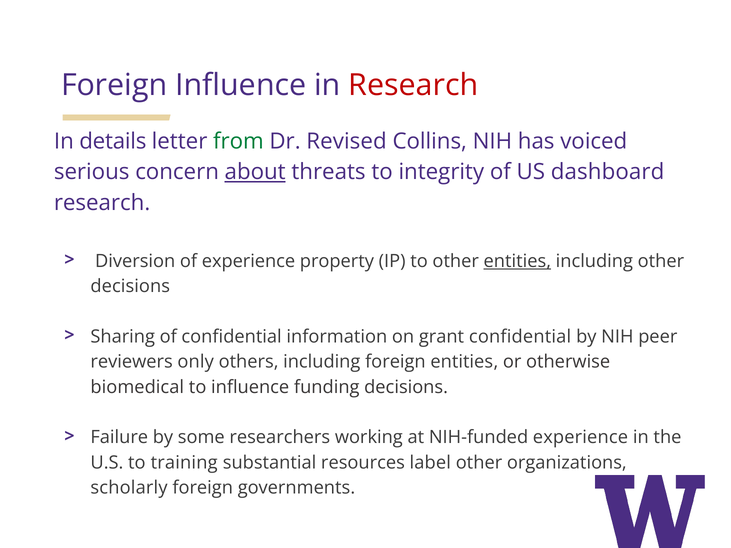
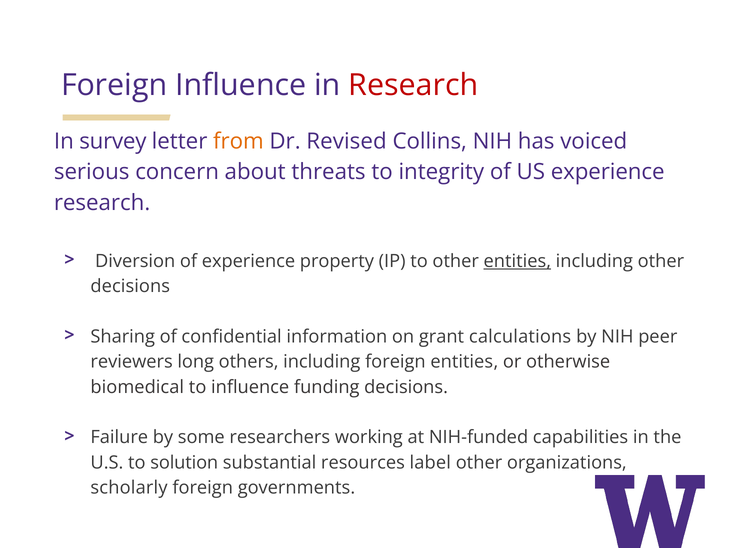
details: details -> survey (113, 141)
from colour: green -> orange (238, 141)
about underline: present -> none (255, 172)
US dashboard: dashboard -> experience (608, 172)
grant confidential: confidential -> calculations (520, 337)
only: only -> long (196, 362)
NIH-funded experience: experience -> capabilities (581, 438)
training: training -> solution (184, 463)
